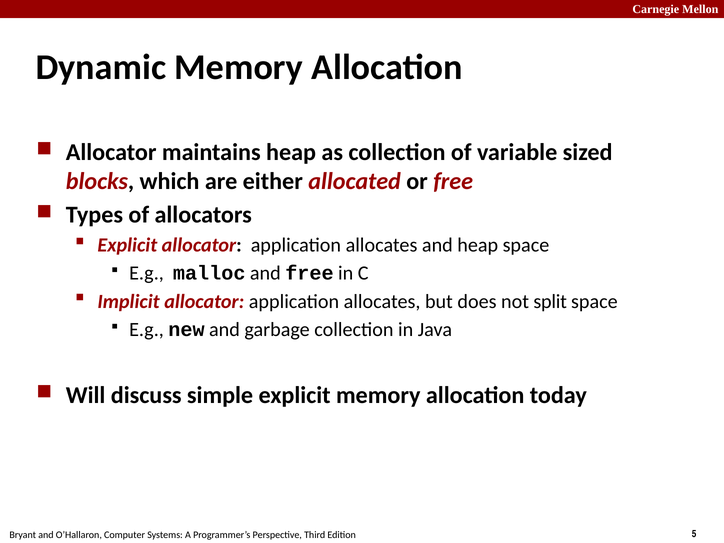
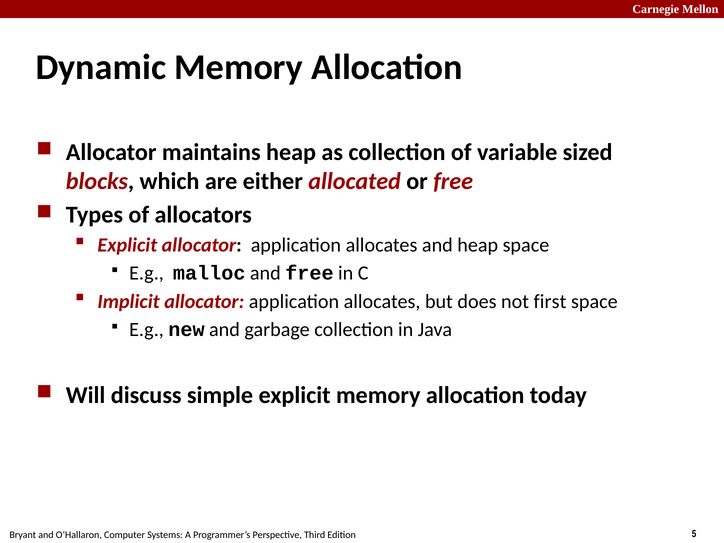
split: split -> first (550, 301)
